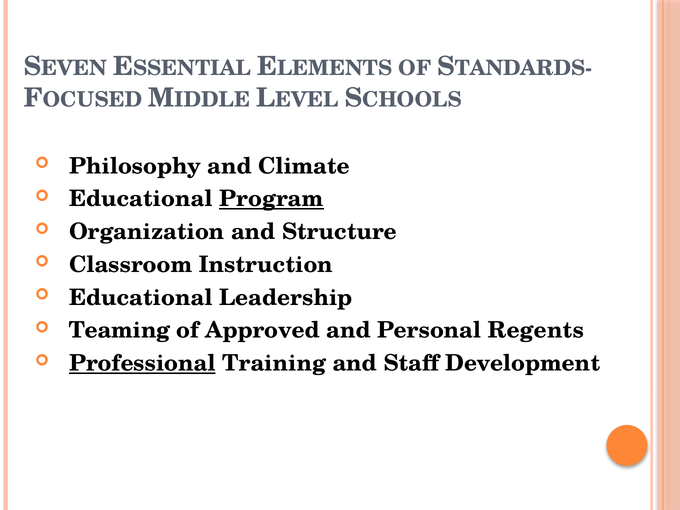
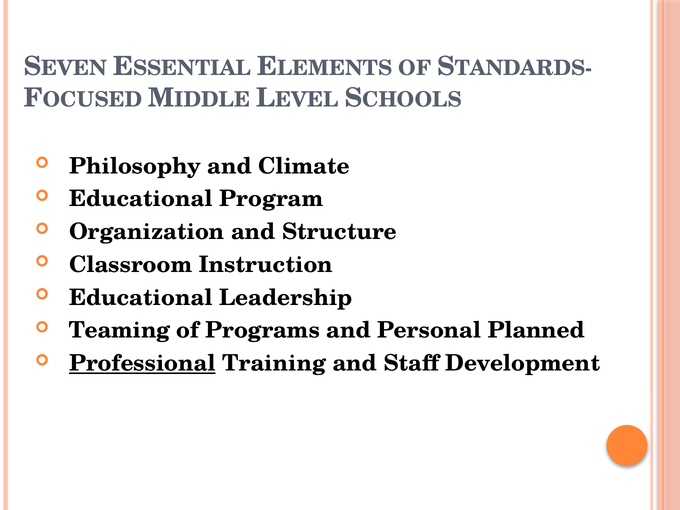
Program underline: present -> none (271, 199)
Approved: Approved -> Programs (263, 330)
Regents: Regents -> Planned (536, 330)
